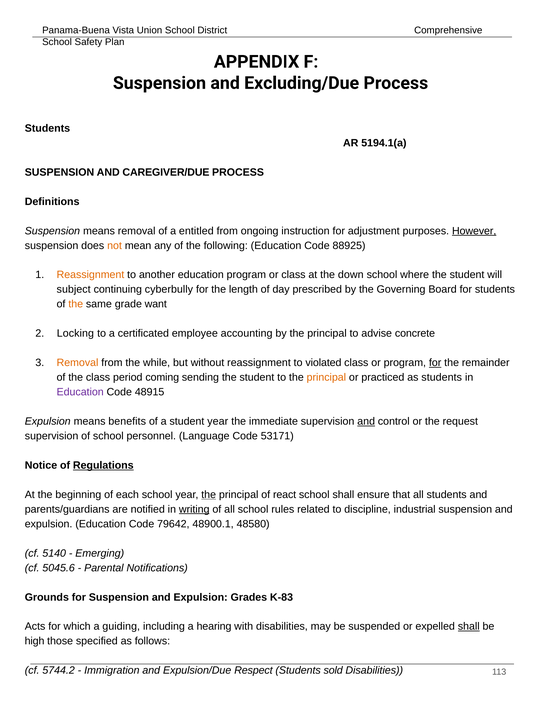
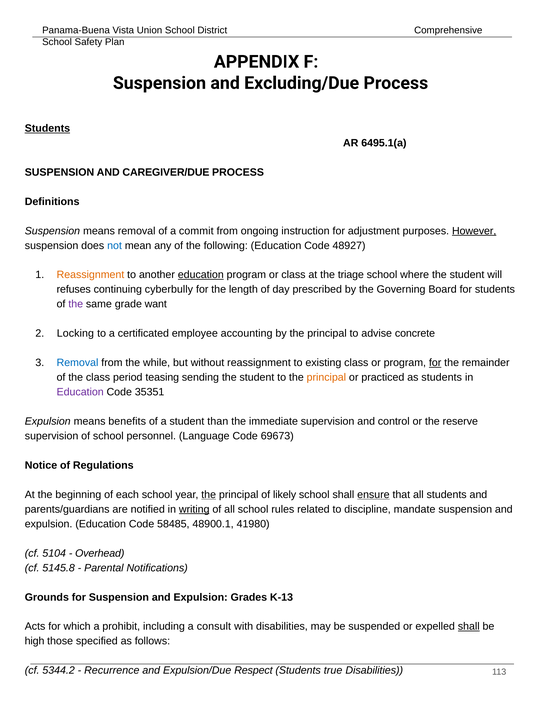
Students underline: none -> present (47, 128)
5194.1(a: 5194.1(a -> 6495.1(a (384, 143)
entitled: entitled -> commit (196, 231)
not colour: orange -> blue (115, 245)
88925: 88925 -> 48927 (349, 245)
education underline: none -> present (201, 274)
down: down -> triage (351, 274)
subject: subject -> refuses (74, 289)
the colour: orange -> purple (76, 304)
Removal colour: orange -> blue (78, 362)
violated: violated -> existing (323, 362)
coming: coming -> teasing (162, 377)
48915: 48915 -> 35351 (150, 392)
student year: year -> than (218, 421)
and underline: present -> none (366, 421)
request: request -> reserve (460, 421)
53171: 53171 -> 69673 (277, 435)
Regulations underline: present -> none (103, 465)
react: react -> likely (285, 494)
ensure underline: none -> present (373, 494)
industrial: industrial -> mandate (415, 509)
79642: 79642 -> 58485 (173, 523)
48580: 48580 -> 41980 (253, 523)
5140: 5140 -> 5104 (54, 553)
Emerging: Emerging -> Overhead (100, 553)
5045.6: 5045.6 -> 5145.8 (59, 567)
K-83: K-83 -> K-13 (282, 596)
guiding: guiding -> prohibit (121, 626)
hearing: hearing -> consult (214, 626)
5744.2: 5744.2 -> 5344.2 (59, 670)
Immigration: Immigration -> Recurrence (112, 670)
sold: sold -> true (333, 670)
